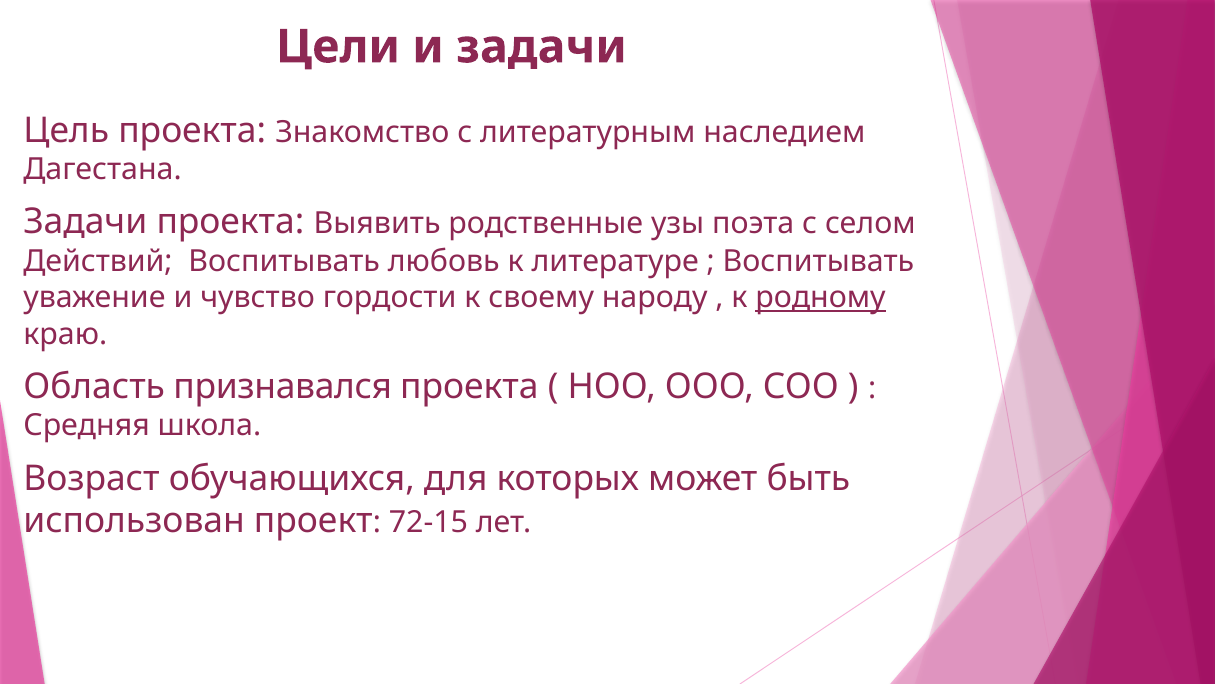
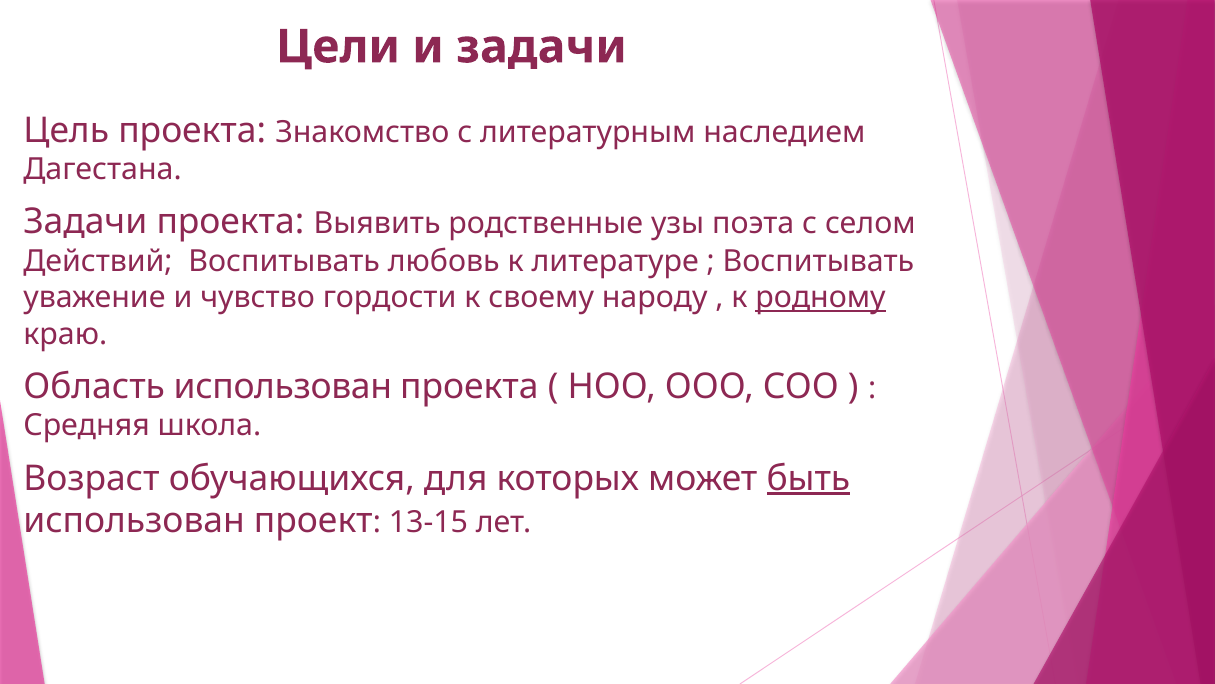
Область признавался: признавался -> использован (283, 386)
быть underline: none -> present (808, 478)
72-15: 72-15 -> 13-15 (428, 522)
